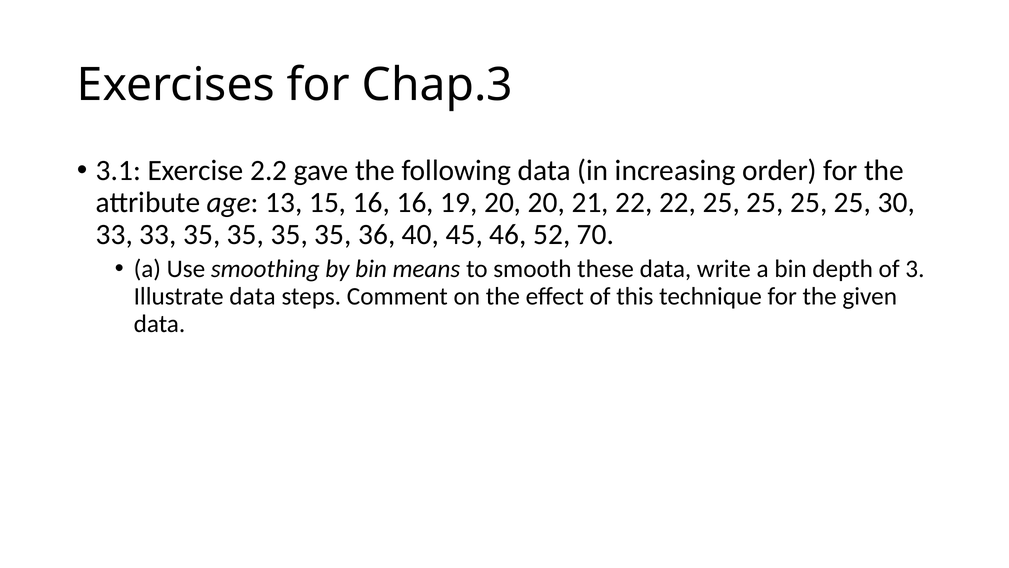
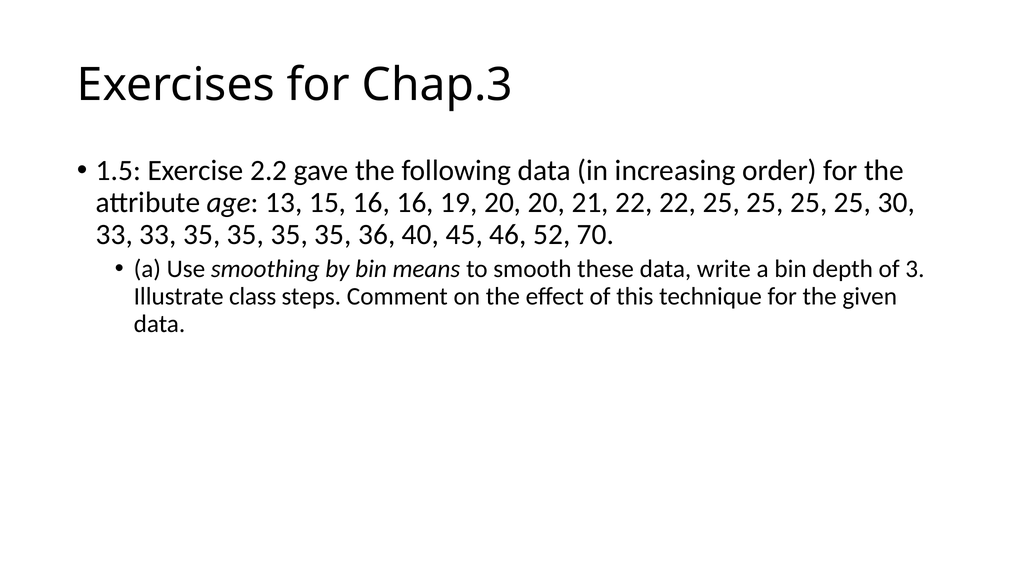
3.1: 3.1 -> 1.5 (118, 171)
Illustrate data: data -> class (253, 296)
